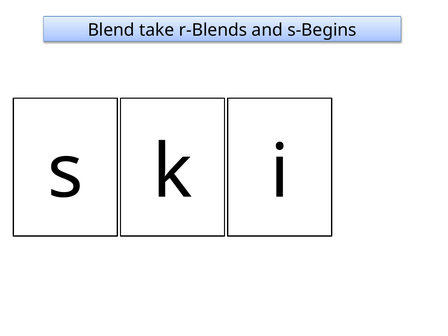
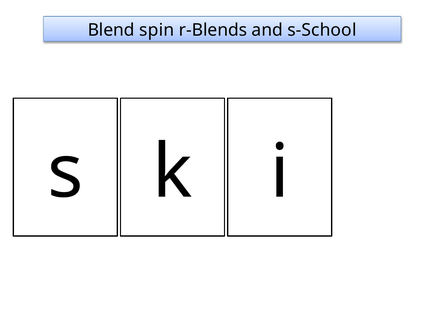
take: take -> spin (157, 30)
s-Begins: s-Begins -> s-School (322, 30)
